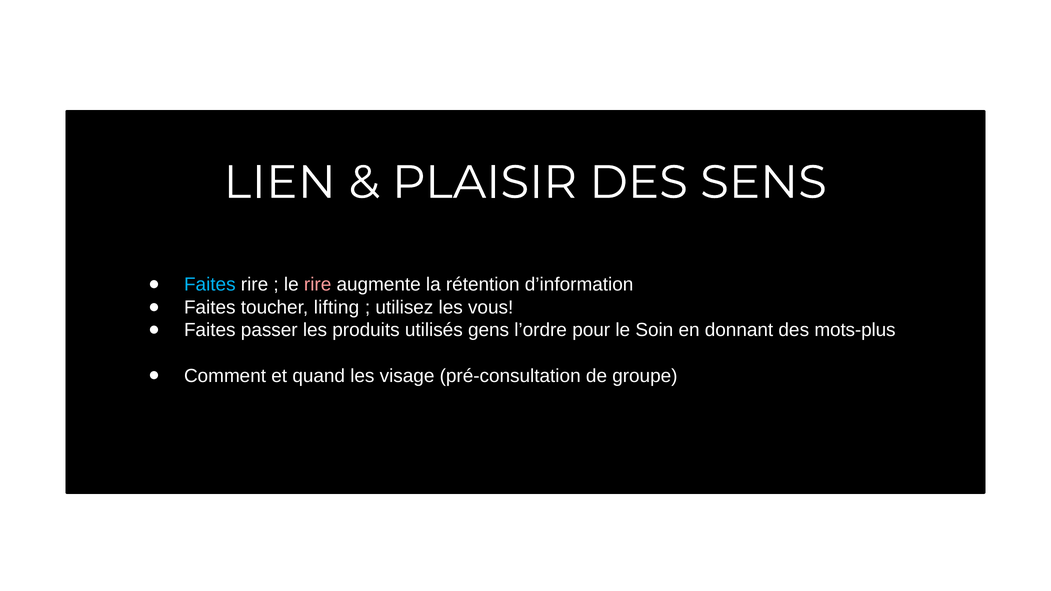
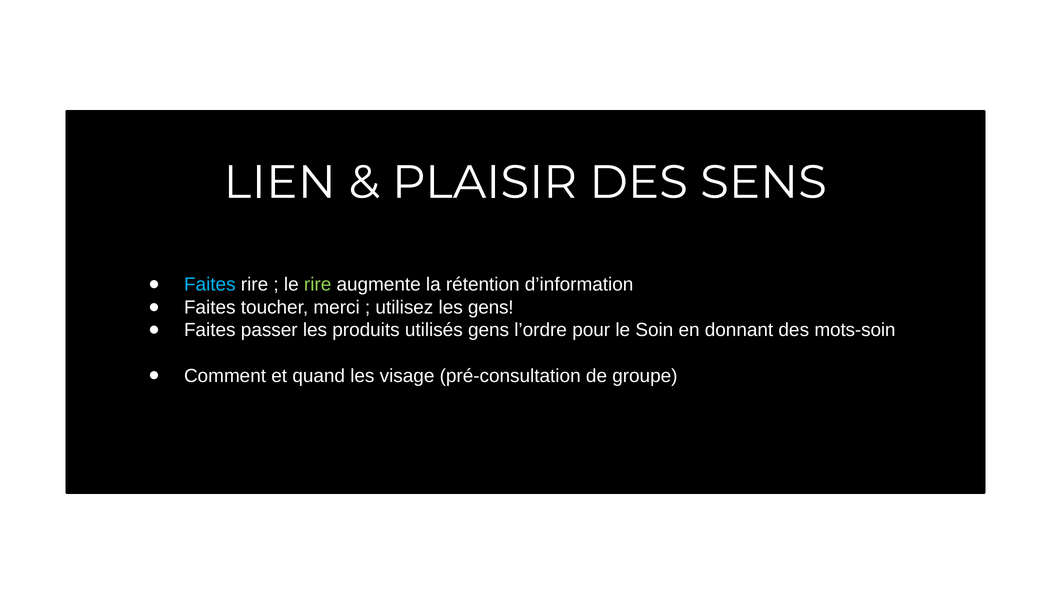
rire colour: pink -> light green (318, 285)
lifting: lifting -> merci (337, 308)
vous: vous -> gens (491, 308)
mots-plus: mots-plus -> mots-soin (855, 330)
